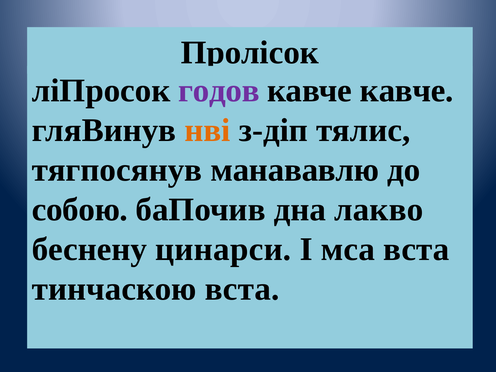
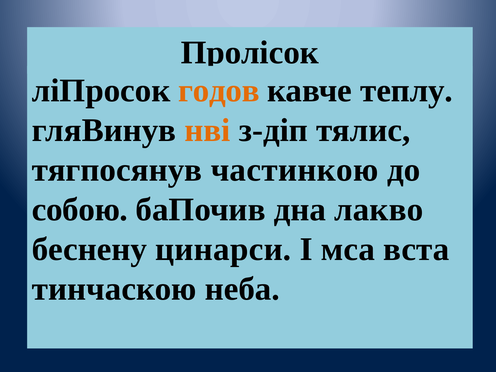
годов colour: purple -> orange (219, 90)
кавче кавче: кавче -> теплу (407, 90)
манававлю: манававлю -> частинкою (294, 170)
тинчаскою вста: вста -> неба (242, 289)
